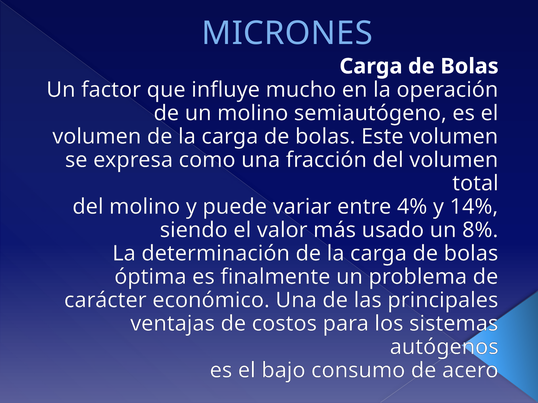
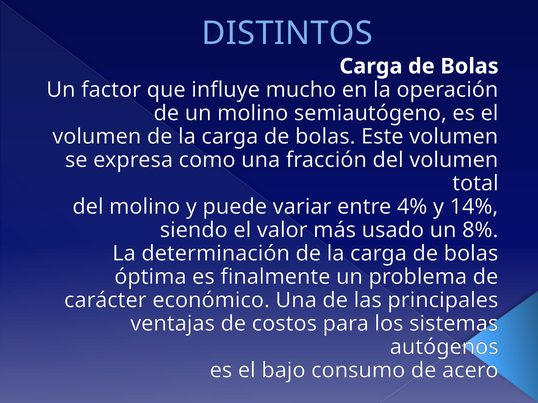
MICRONES: MICRONES -> DISTINTOS (287, 33)
